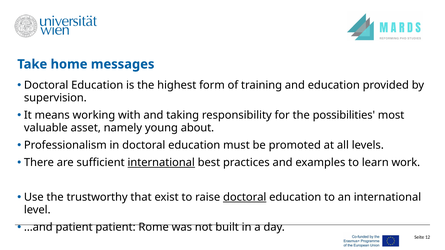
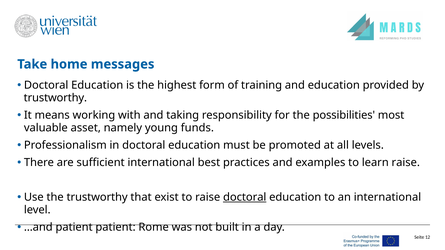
supervision: supervision -> trustworthy (55, 98)
about: about -> funds (197, 128)
international underline: present -> none (161, 163)
learn work: work -> raise (406, 163)
